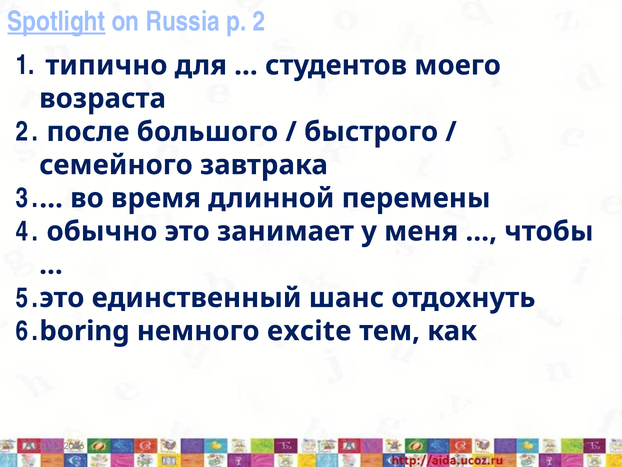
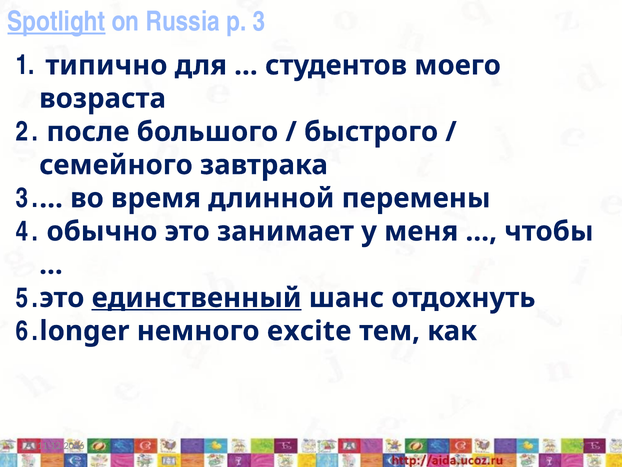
p 2: 2 -> 3 (259, 22)
единственный underline: none -> present (197, 298)
boring: boring -> longer (84, 331)
